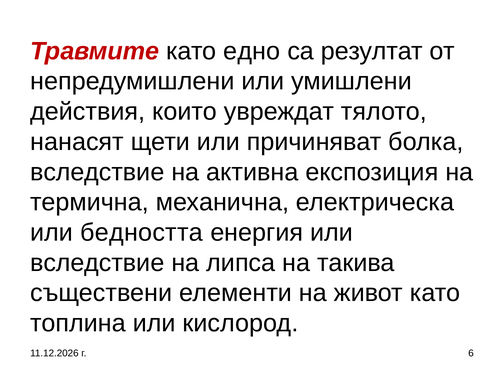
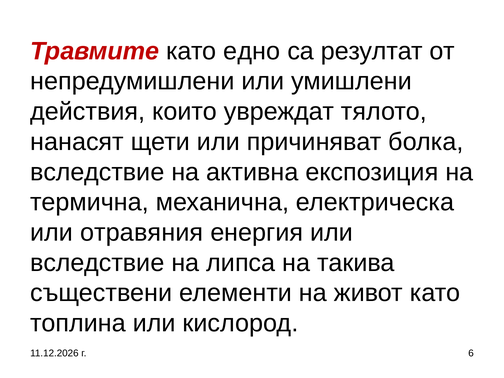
бедността: бедността -> отравяния (142, 233)
